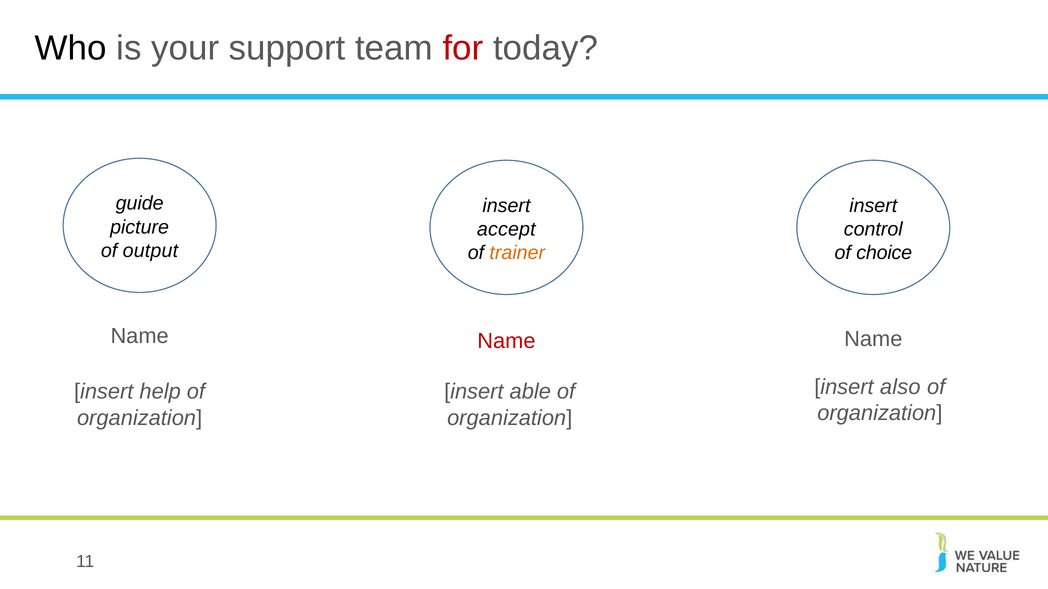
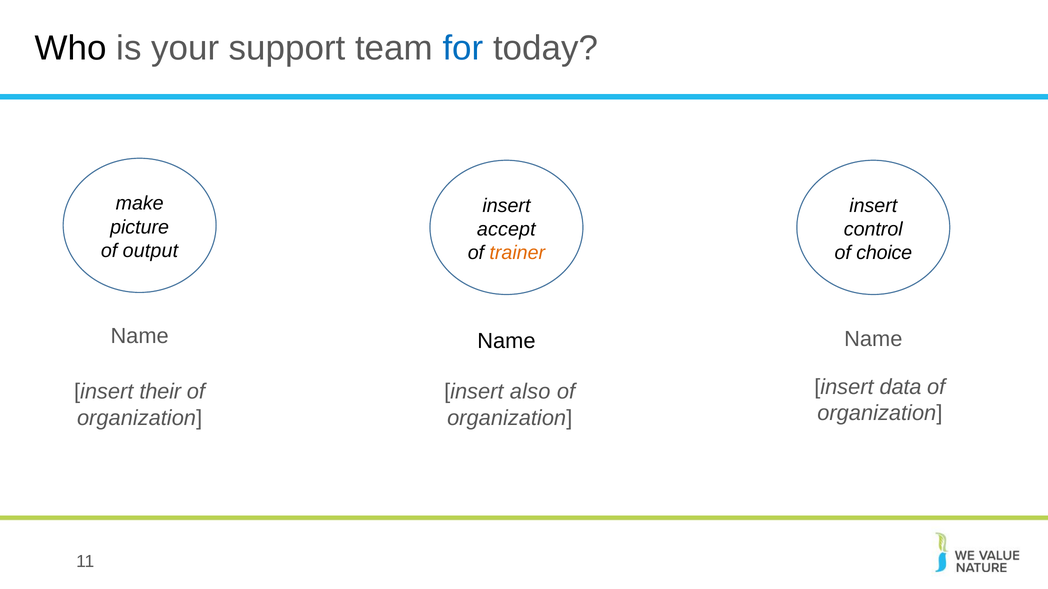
for colour: red -> blue (463, 48)
guide: guide -> make (140, 204)
Name colour: red -> black (506, 342)
also: also -> data (901, 387)
help: help -> their (160, 392)
able: able -> also (530, 392)
